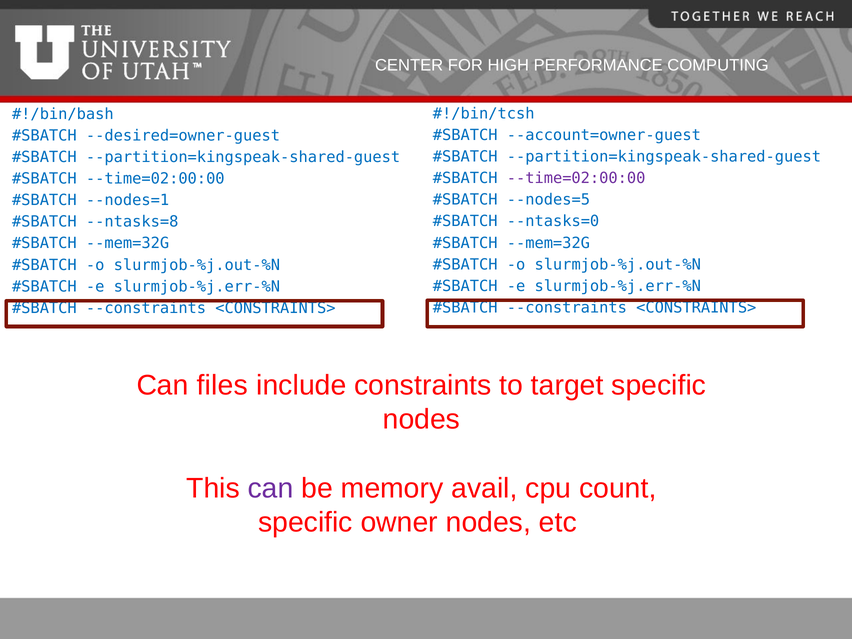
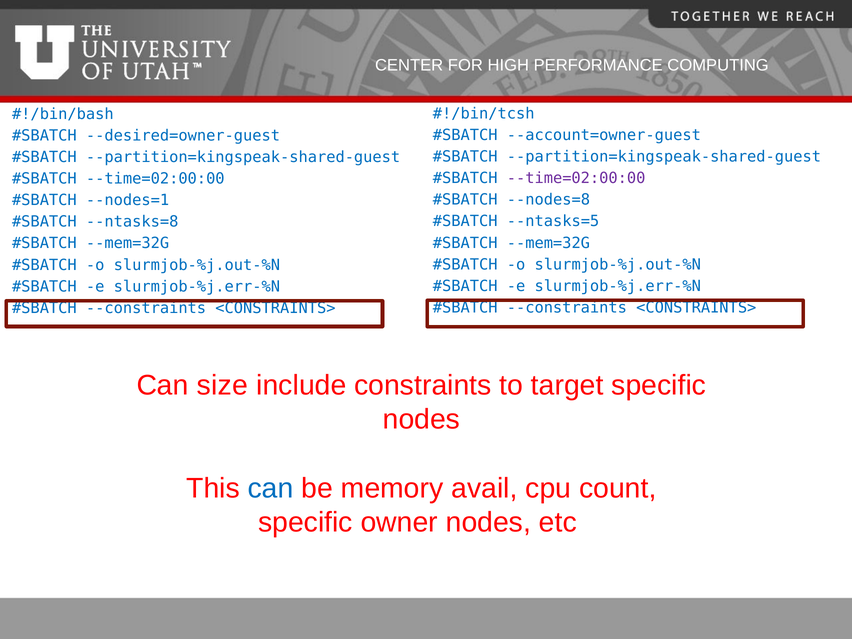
--nodes=5: --nodes=5 -> --nodes=8 (548, 200)
--ntasks=0: --ntasks=0 -> --ntasks=5 (553, 221)
files: files -> size (222, 385)
can colour: purple -> blue (271, 489)
